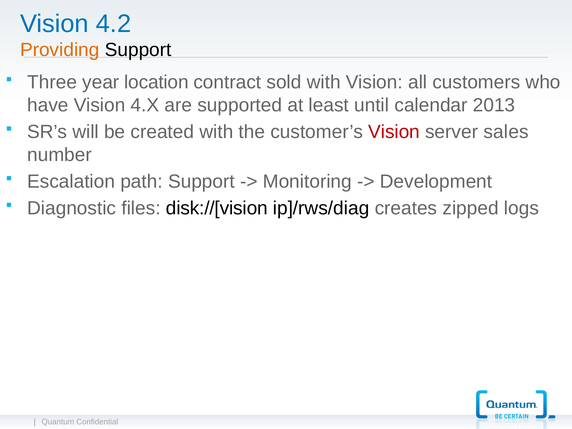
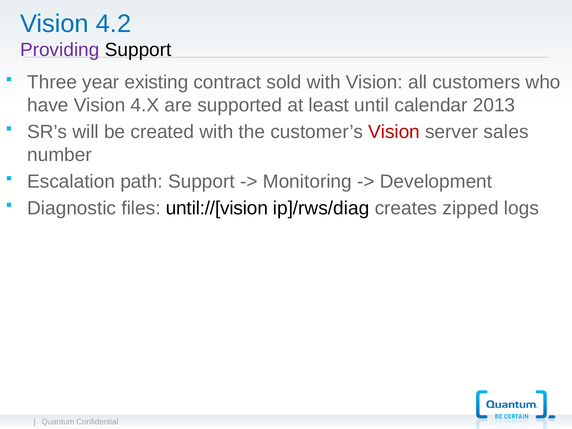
Providing colour: orange -> purple (60, 50)
location: location -> existing (156, 82)
disk://[vision: disk://[vision -> until://[vision (217, 208)
